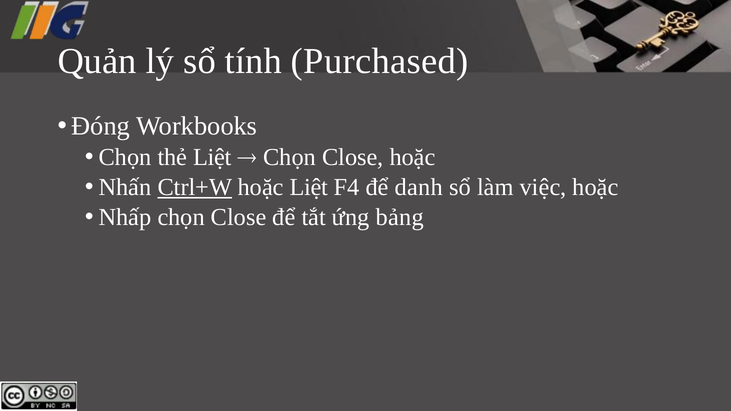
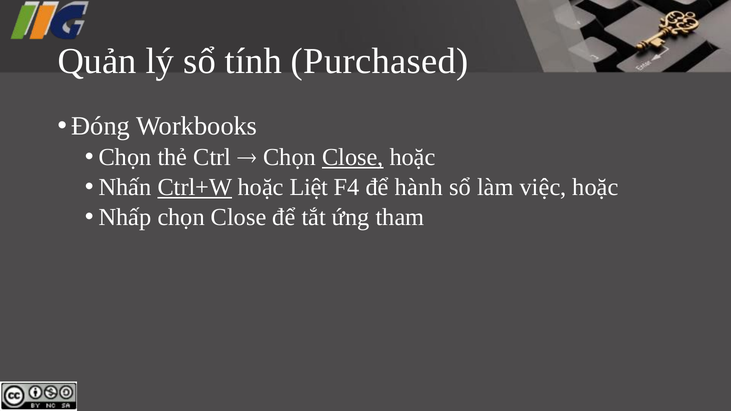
thẻ Liệt: Liệt -> Ctrl (212, 157)
Close underline: none -> present (353, 157)
danh: danh -> hành (419, 187)
bảng: bảng -> tham (400, 217)
